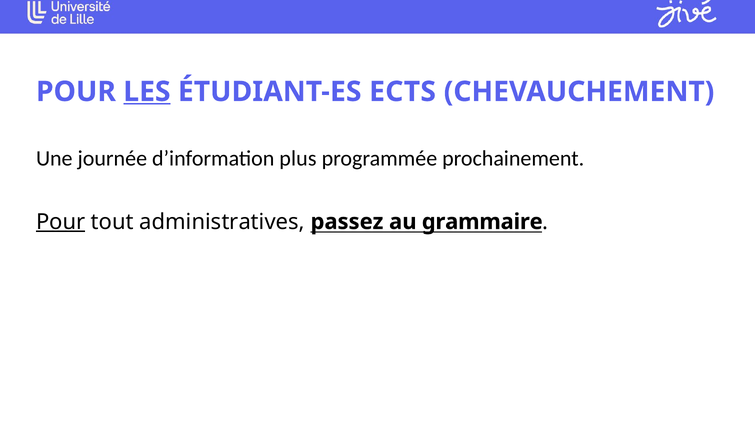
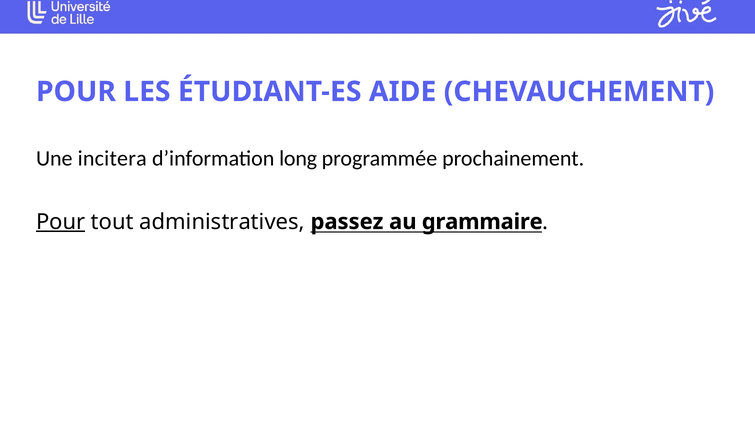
LES underline: present -> none (147, 92)
ECTS: ECTS -> AIDE (403, 92)
journée: journée -> incitera (112, 159)
plus: plus -> long (298, 159)
